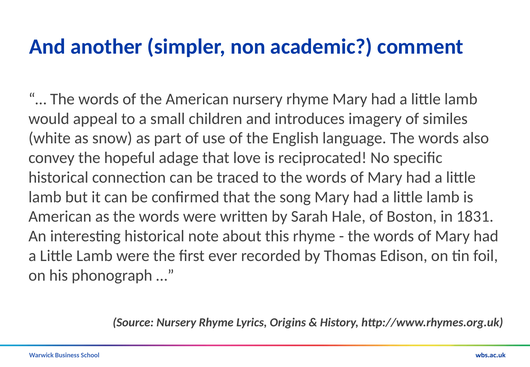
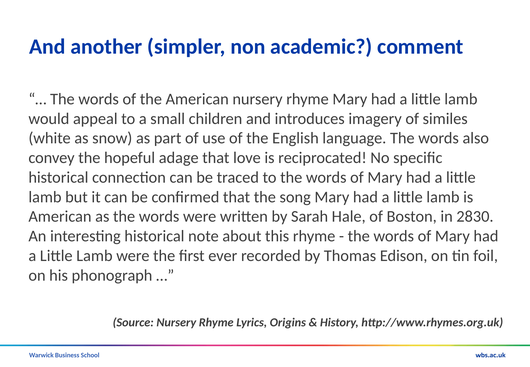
1831: 1831 -> 2830 (475, 217)
